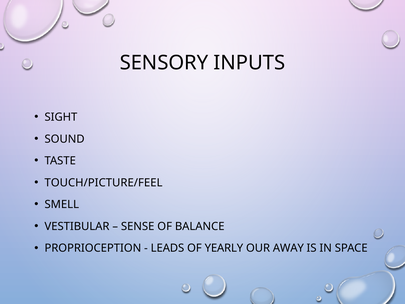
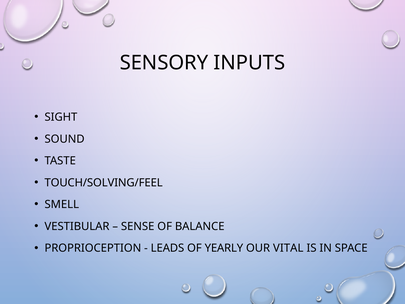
TOUCH/PICTURE/FEEL: TOUCH/PICTURE/FEEL -> TOUCH/SOLVING/FEEL (104, 183)
AWAY: AWAY -> VITAL (288, 248)
